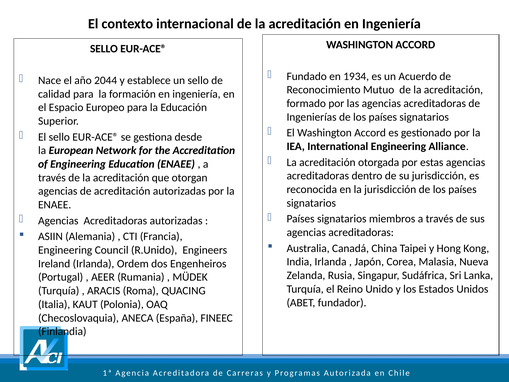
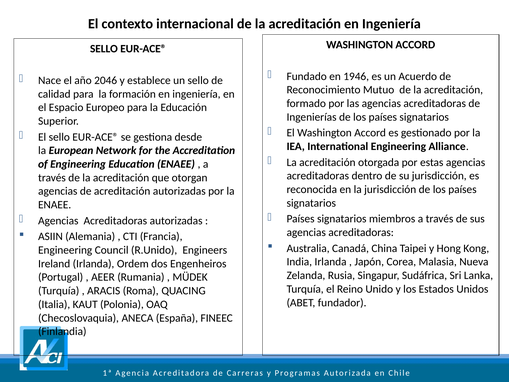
1934: 1934 -> 1946 (356, 76)
2044: 2044 -> 2046 (106, 80)
